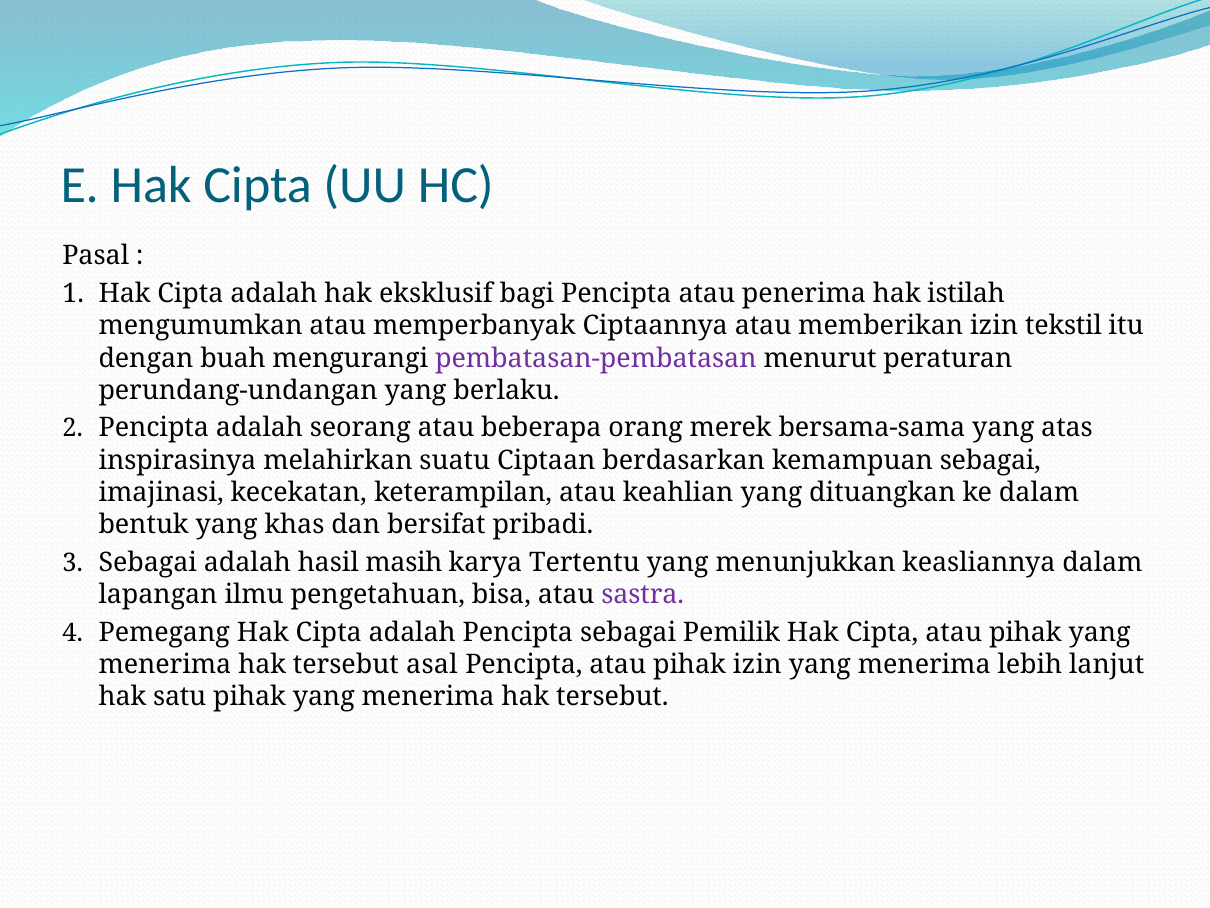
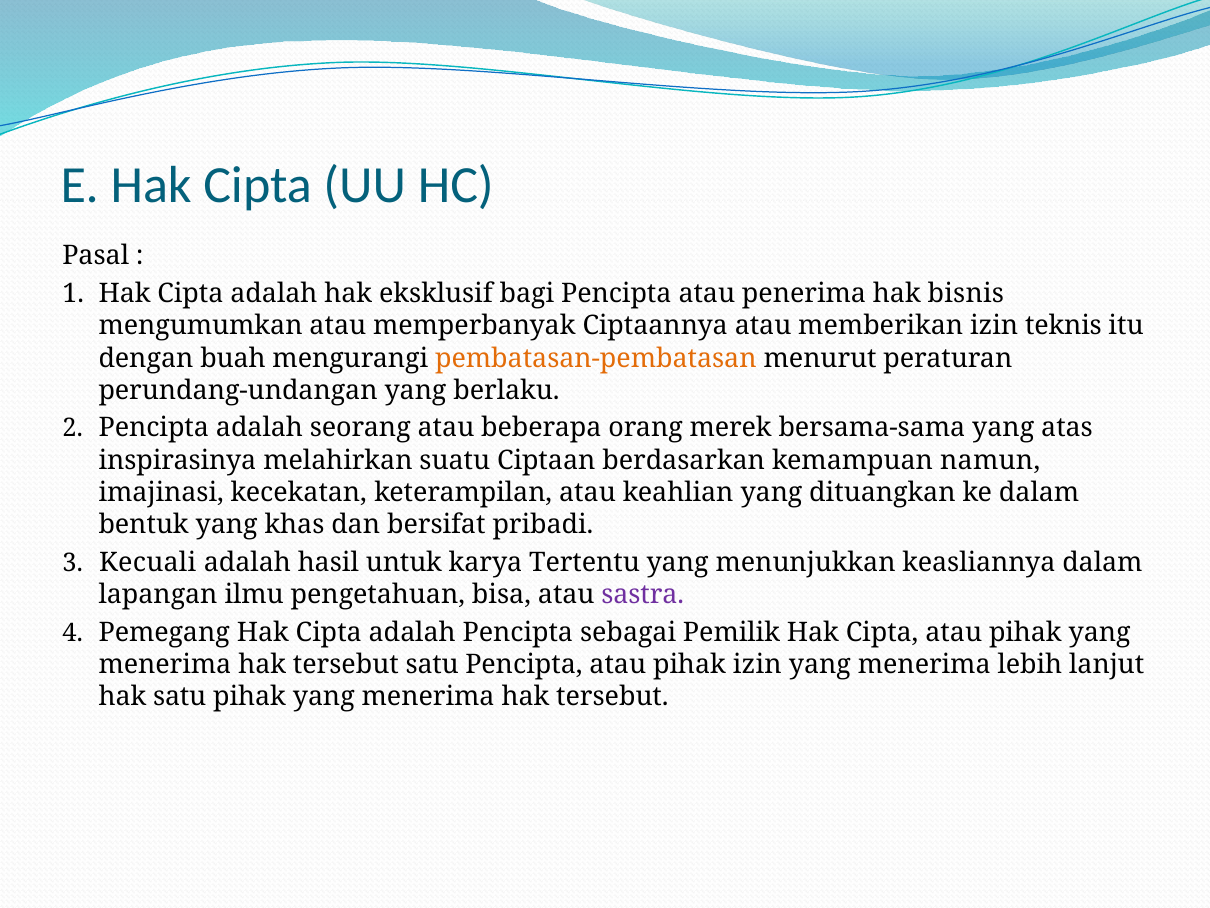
istilah: istilah -> bisnis (966, 293)
tekstil: tekstil -> teknis (1063, 326)
pembatasan-pembatasan colour: purple -> orange (596, 358)
kemampuan sebagai: sebagai -> namun (990, 460)
Sebagai: Sebagai -> Kecuali (148, 562)
masih: masih -> untuk (404, 562)
tersebut asal: asal -> satu (432, 664)
